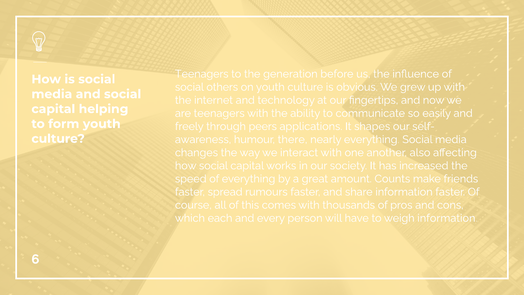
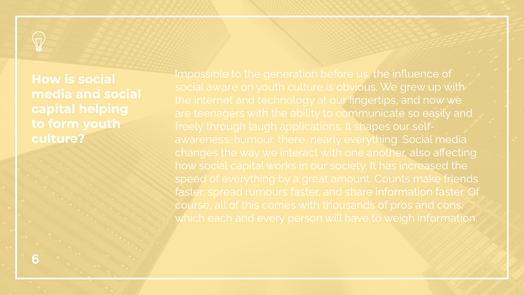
Teenagers: Teenagers -> Impossible (202, 74)
others: others -> aware (222, 87)
peers: peers -> laugh (263, 126)
